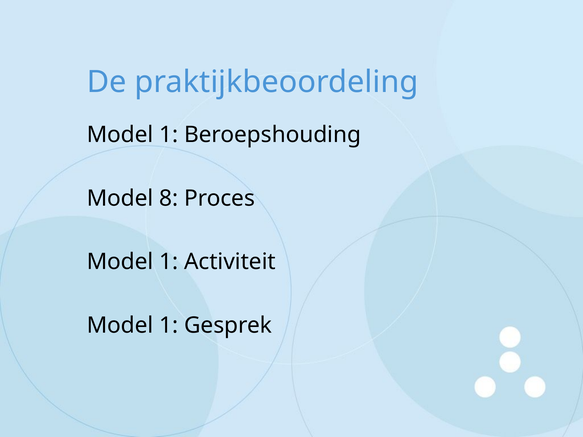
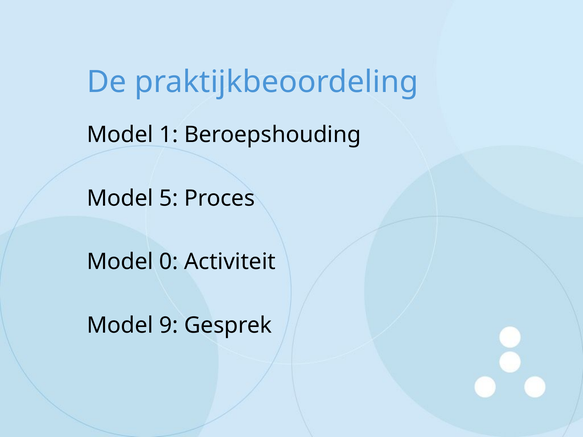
8: 8 -> 5 (169, 198)
1: 1 -> 0 (169, 262)
1: 1 -> 9 (169, 325)
